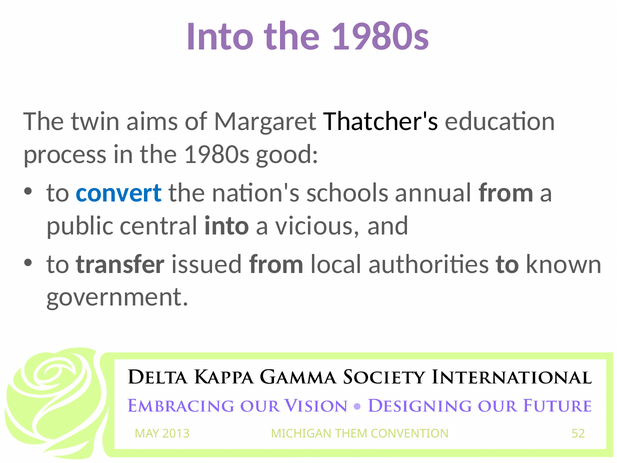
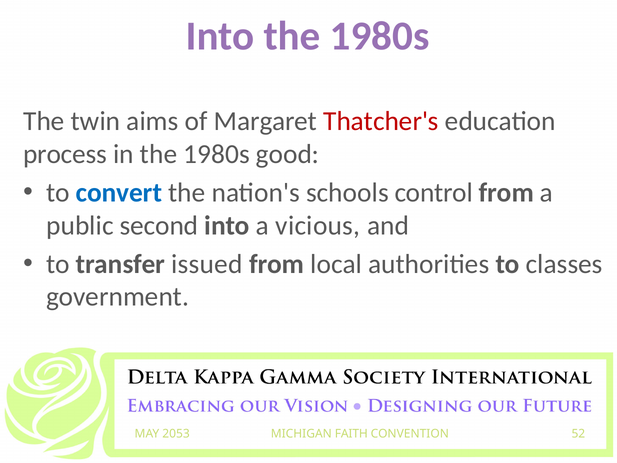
Thatcher's colour: black -> red (381, 121)
annual: annual -> control (434, 192)
central: central -> second (159, 225)
known: known -> classes (564, 264)
2013: 2013 -> 2053 (176, 434)
THEM: THEM -> FAITH (351, 434)
